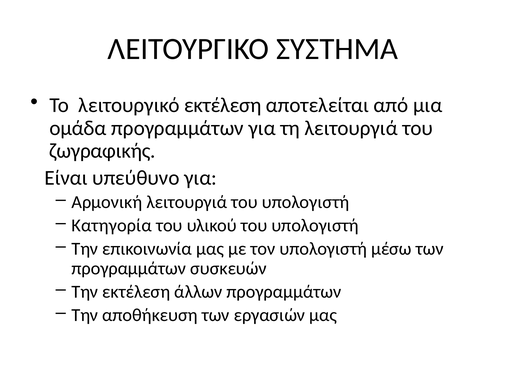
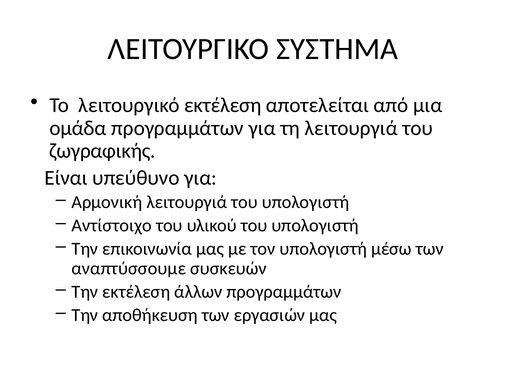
Κατηγορία: Κατηγορία -> Αντίστοιχο (112, 225)
προγραμμάτων: προγραμμάτων -> αναπτύσσουμε (129, 268)
